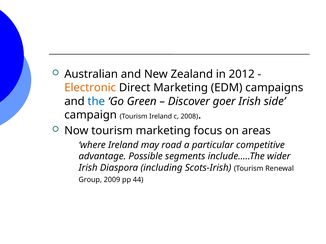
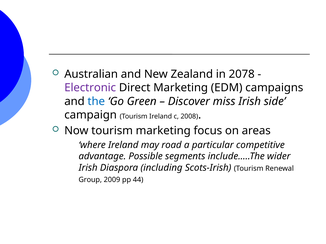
2012: 2012 -> 2078 (242, 74)
Electronic colour: orange -> purple (90, 88)
goer: goer -> miss (224, 102)
